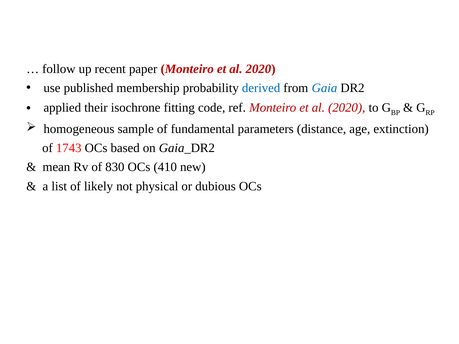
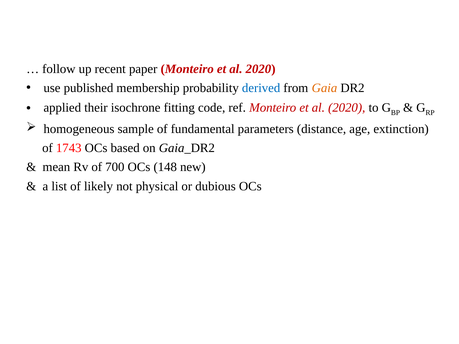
Gaia colour: blue -> orange (324, 88)
830: 830 -> 700 (115, 167)
410: 410 -> 148 (165, 167)
